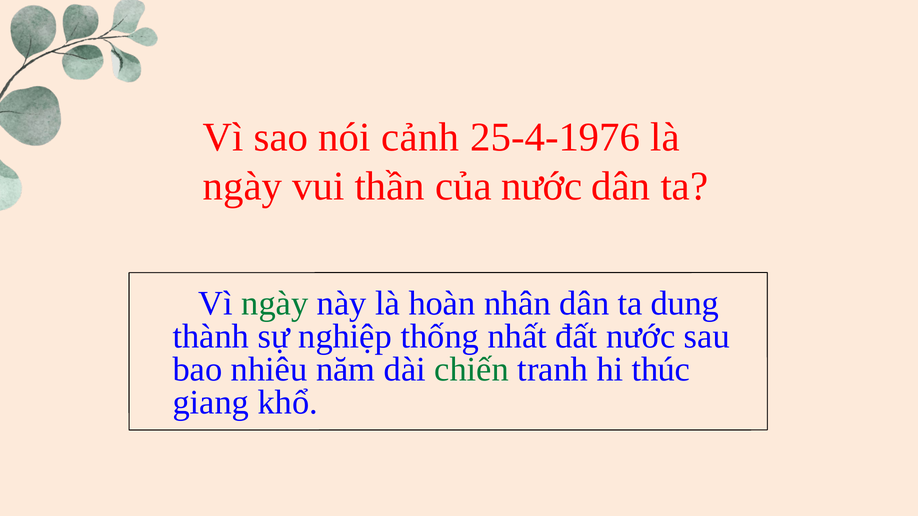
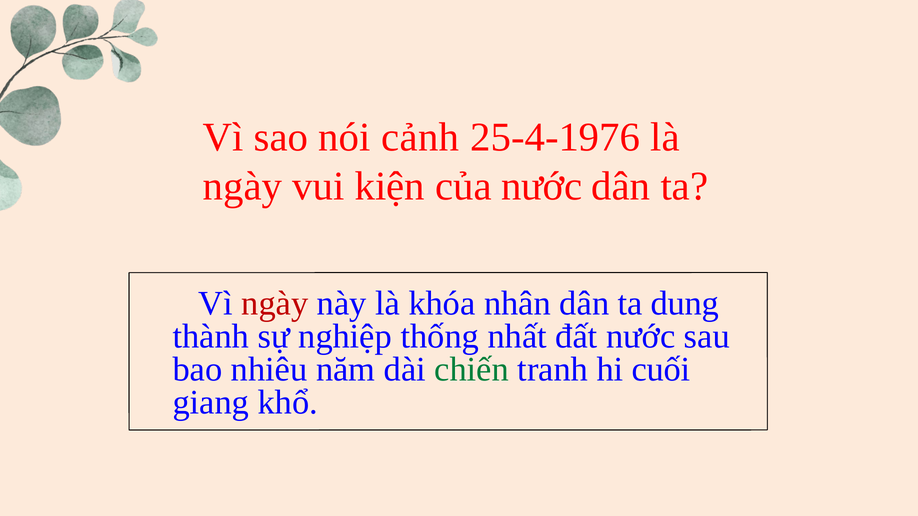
thần: thần -> kiện (390, 186)
ngày colour: green -> red (275, 304)
hoàn: hoàn -> khóa (442, 304)
thúc: thúc -> cuối (661, 370)
